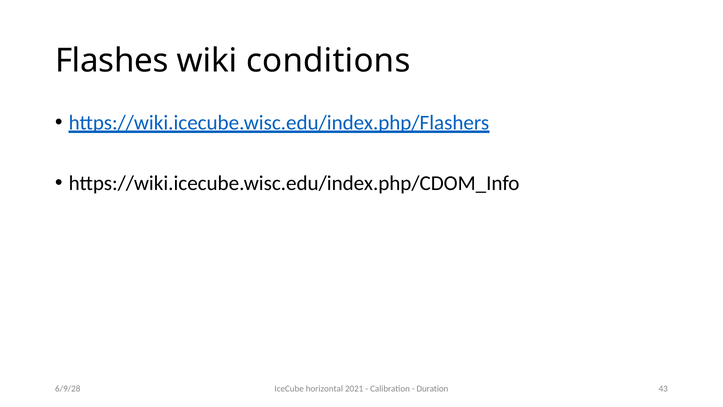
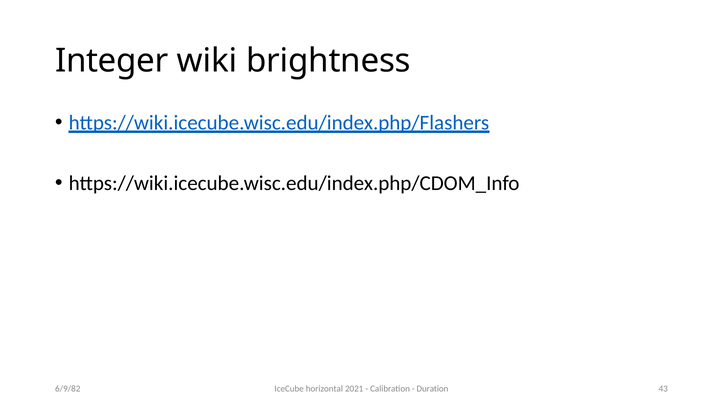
Flashes: Flashes -> Integer (112, 61)
conditions: conditions -> brightness (328, 61)
6/9/28: 6/9/28 -> 6/9/82 (68, 388)
